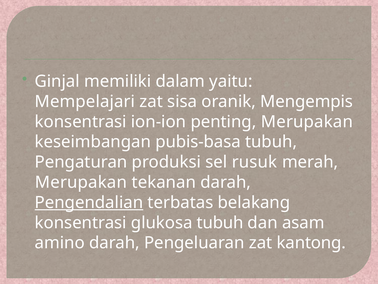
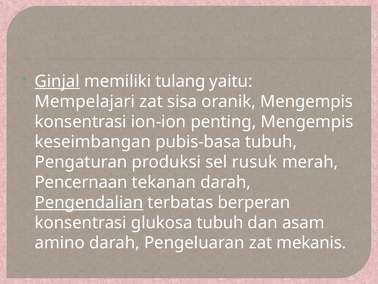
Ginjal underline: none -> present (57, 81)
dalam: dalam -> tulang (180, 81)
penting Merupakan: Merupakan -> Mengempis (307, 122)
Merupakan: Merupakan -> Pencernaan (81, 182)
belakang: belakang -> berperan (254, 202)
kantong: kantong -> mekanis (311, 242)
